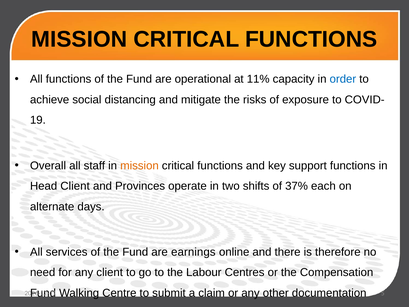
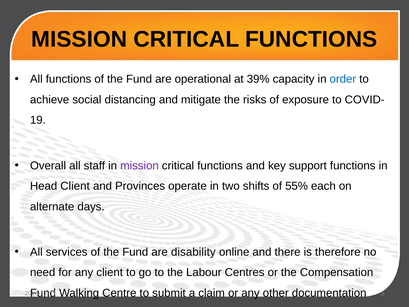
11%: 11% -> 39% (258, 79)
mission colour: orange -> purple (139, 166)
37%: 37% -> 55% (297, 186)
earnings: earnings -> disability (193, 252)
